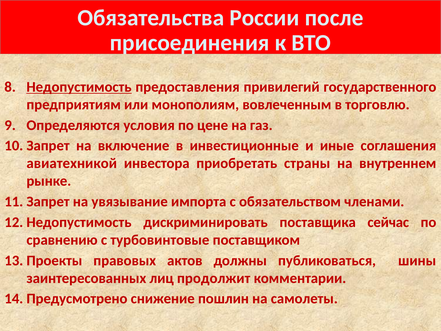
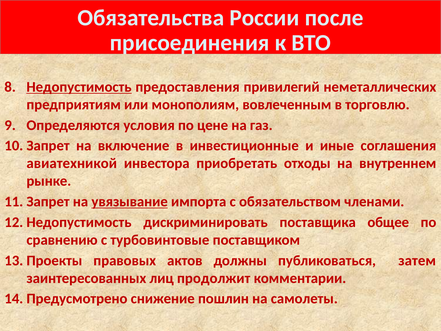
государственного: государственного -> неметаллических (380, 87)
страны: страны -> отходы (307, 163)
увязывание underline: none -> present (130, 202)
сейчас: сейчас -> общее (388, 222)
шины: шины -> затем (417, 260)
